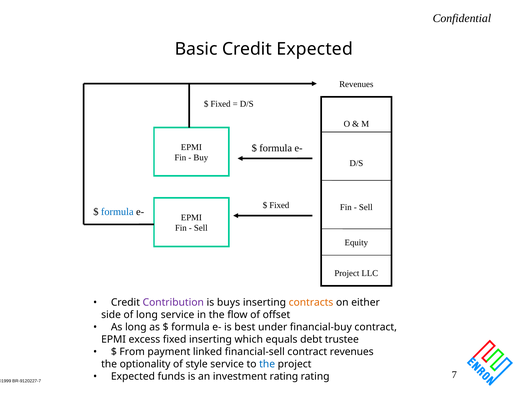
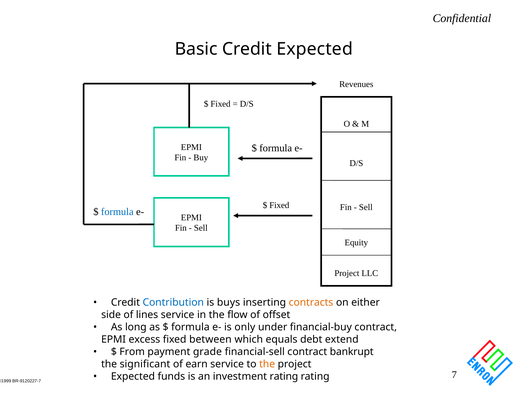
Contribution colour: purple -> blue (173, 303)
of long: long -> lines (147, 315)
best: best -> only (245, 327)
fixed inserting: inserting -> between (210, 340)
trustee: trustee -> extend (342, 340)
linked: linked -> grade (207, 352)
contract revenues: revenues -> bankrupt (352, 352)
optionality: optionality -> significant (145, 364)
style: style -> earn (197, 364)
the colour: blue -> orange (267, 364)
